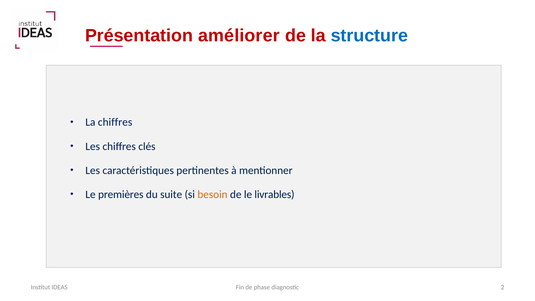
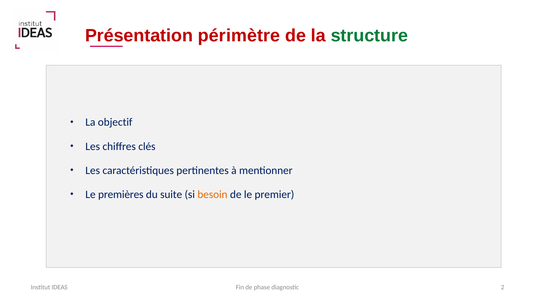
améliorer: améliorer -> périmètre (239, 36)
structure colour: blue -> green (369, 36)
La chiffres: chiffres -> objectif (115, 122)
livrables: livrables -> premier (274, 194)
